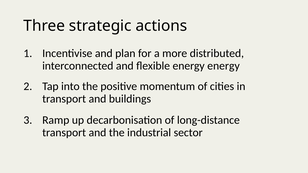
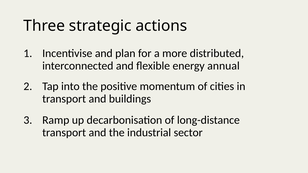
energy energy: energy -> annual (223, 66)
